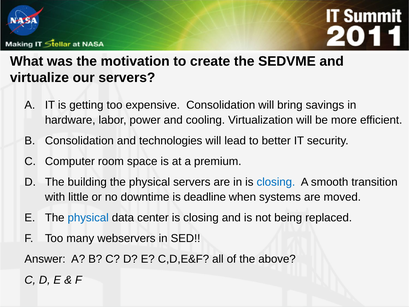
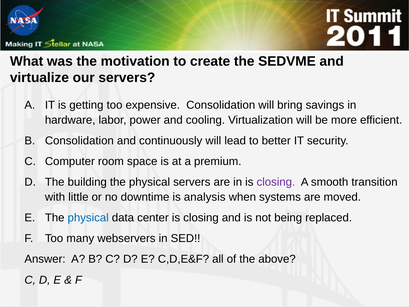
technologies: technologies -> continuously (171, 141)
closing colour: blue -> purple (276, 182)
deadline: deadline -> analysis (205, 197)
